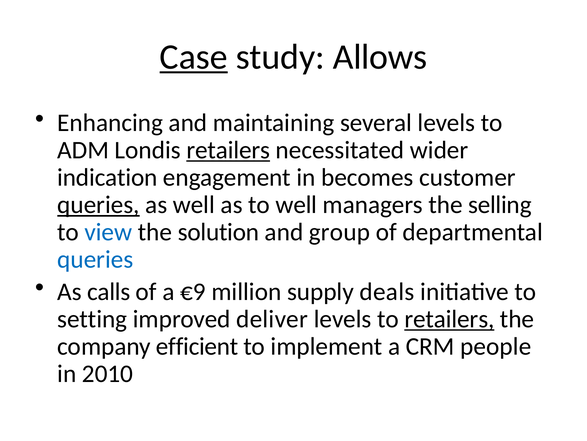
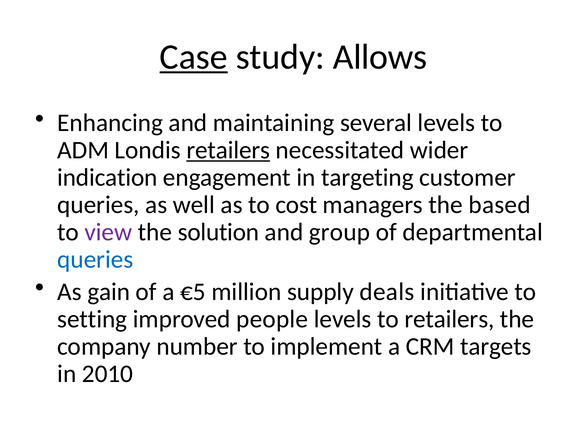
becomes: becomes -> targeting (367, 177)
queries underline: present -> none (98, 205)
to well: well -> cost (296, 205)
selling: selling -> based (500, 205)
view colour: blue -> purple (108, 232)
calls: calls -> gain (109, 291)
€9: €9 -> €5 (193, 291)
deliver: deliver -> people (272, 319)
retailers underline: present -> none (449, 319)
efficient: efficient -> number (197, 346)
people: people -> targets (496, 346)
